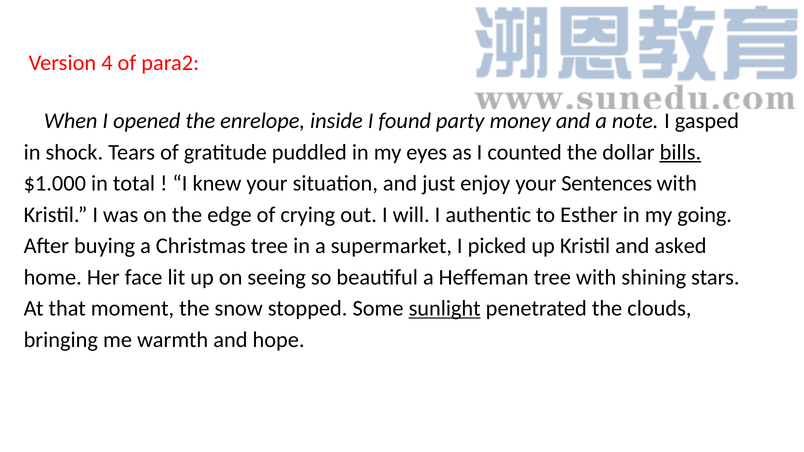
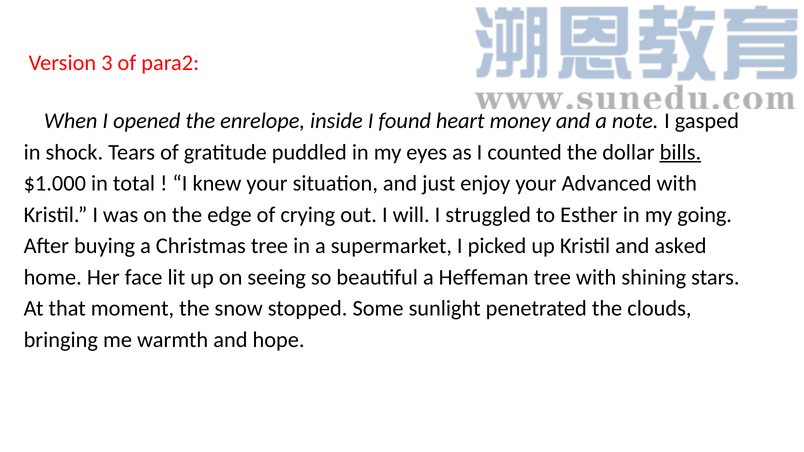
4: 4 -> 3 (107, 63)
party: party -> heart (460, 121)
Sentences: Sentences -> Advanced (607, 184)
authentic: authentic -> struggled (488, 215)
sunlight underline: present -> none (445, 309)
